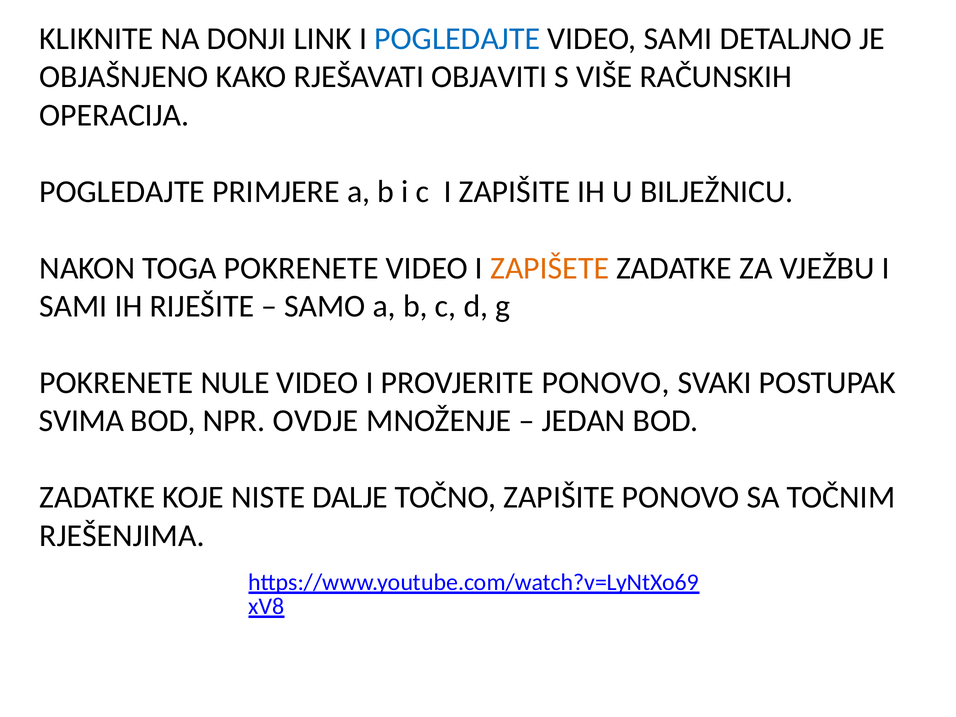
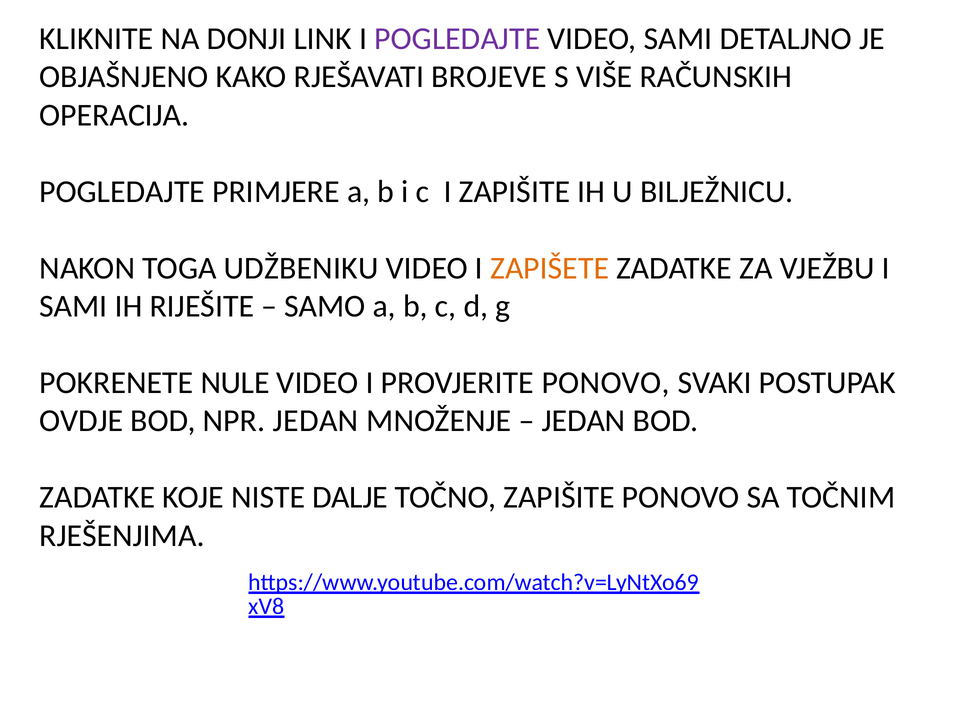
POGLEDAJTE colour: blue -> purple (457, 39)
OBJAVITI: OBJAVITI -> BROJEVE (489, 77)
TOGA POKRENETE: POKRENETE -> UDŽBENIKU (301, 268)
SVIMA: SVIMA -> OVDJE (81, 421)
NPR OVDJE: OVDJE -> JEDAN (316, 421)
